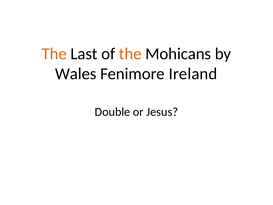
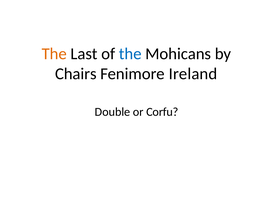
the colour: orange -> blue (130, 54)
Wales: Wales -> Chairs (76, 74)
Jesus: Jesus -> Corfu (162, 112)
